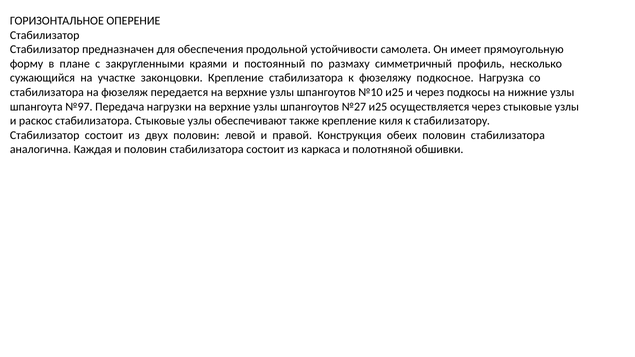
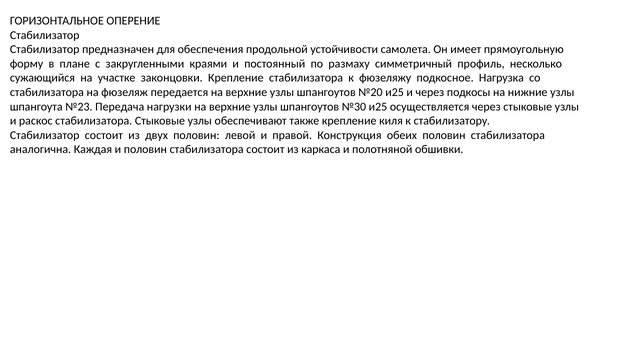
№10: №10 -> №20 (370, 92)
№97: №97 -> №23 (79, 107)
№27: №27 -> №30 (354, 107)
